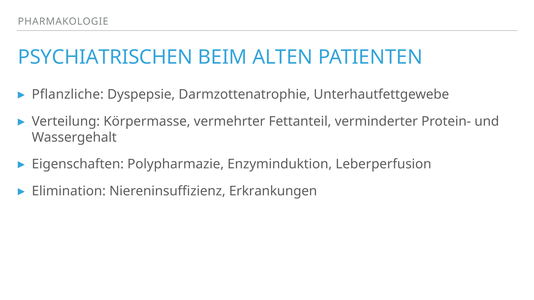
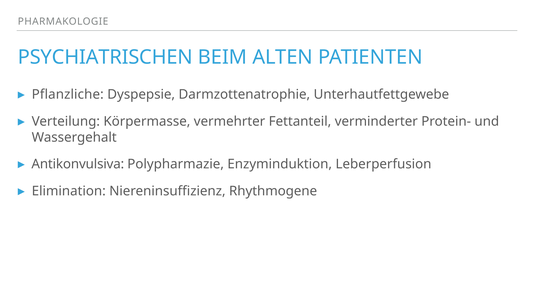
Eigenschaften: Eigenschaften -> Antikonvulsiva (78, 164)
Erkrankungen: Erkrankungen -> Rhythmogene (273, 191)
